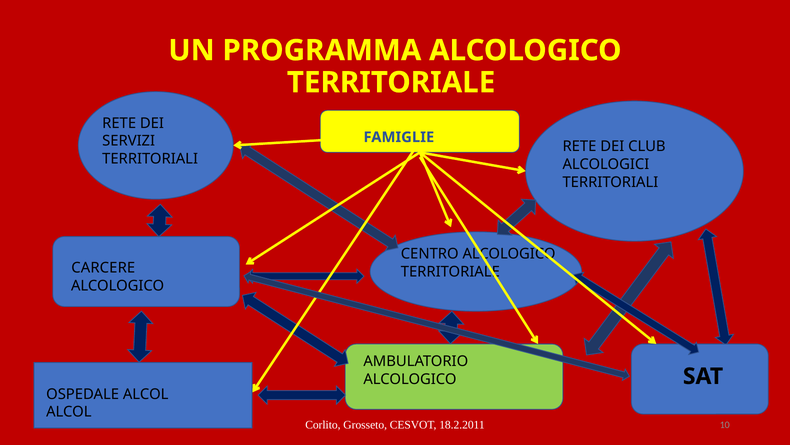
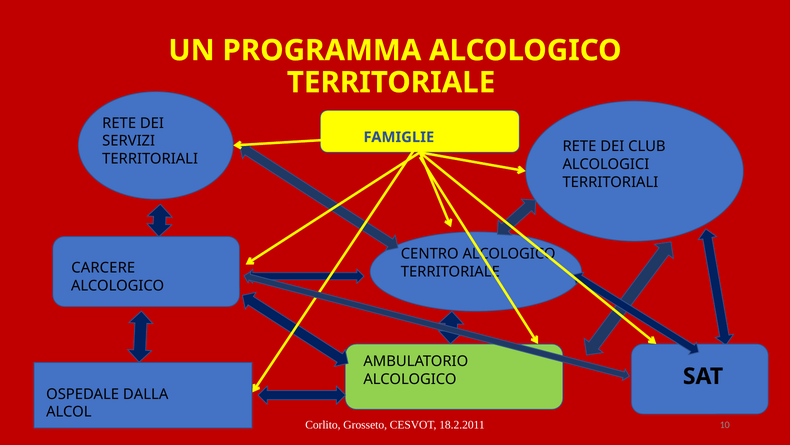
OSPEDALE ALCOL: ALCOL -> DALLA (146, 394)
